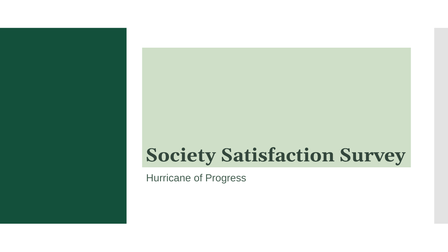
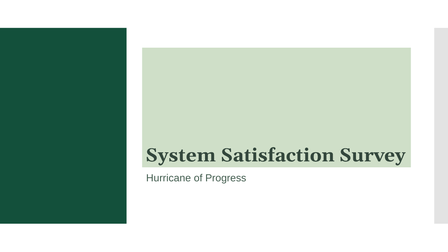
Society: Society -> System (181, 155)
